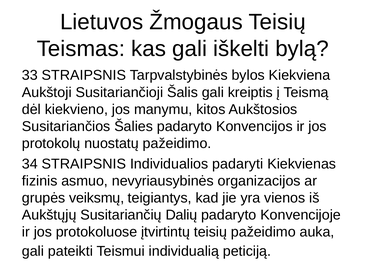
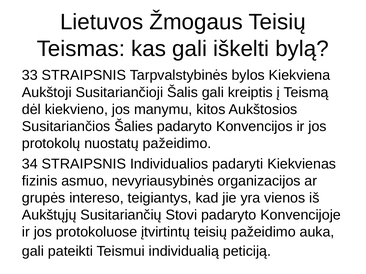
veiksmų: veiksmų -> intereso (97, 198)
Dalių: Dalių -> Stovi (181, 215)
